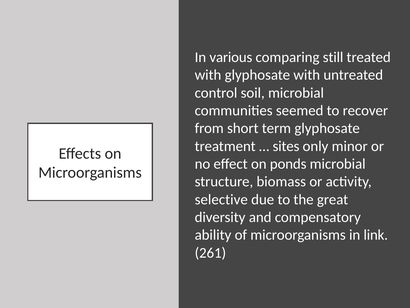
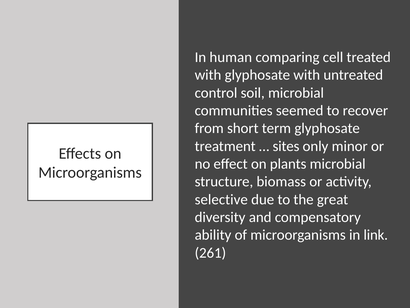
various: various -> human (231, 57)
still: still -> cell (333, 57)
ponds: ponds -> plants (288, 164)
